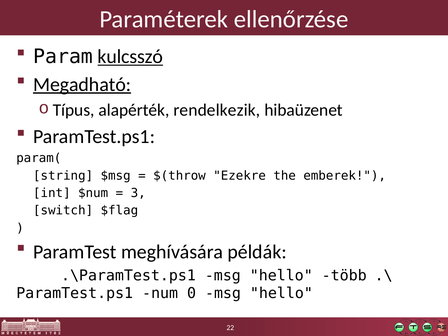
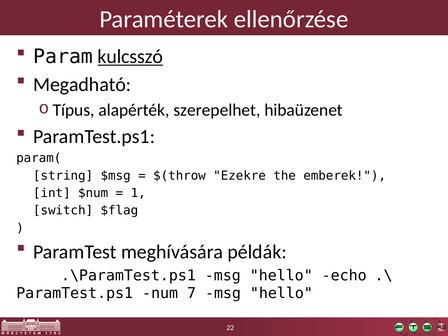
Megadható underline: present -> none (82, 84)
rendelkezik: rendelkezik -> szerepelhet (217, 110)
3: 3 -> 1 (138, 193)
több: több -> echo (344, 275)
0: 0 -> 7 (192, 293)
